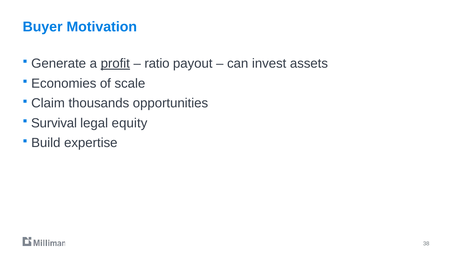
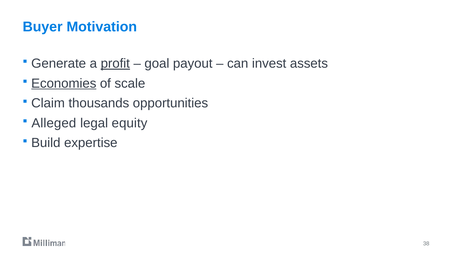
ratio: ratio -> goal (157, 64)
Economies underline: none -> present (64, 83)
Survival: Survival -> Alleged (54, 123)
